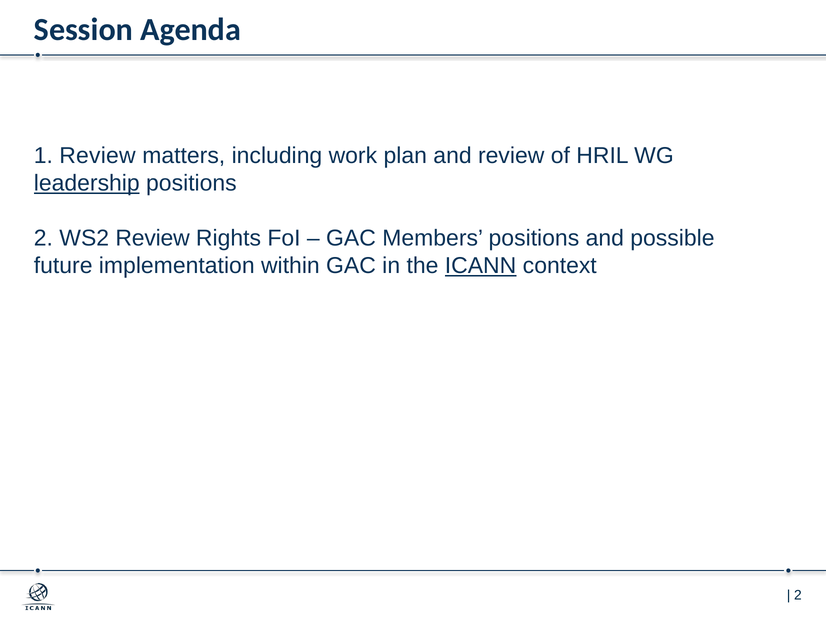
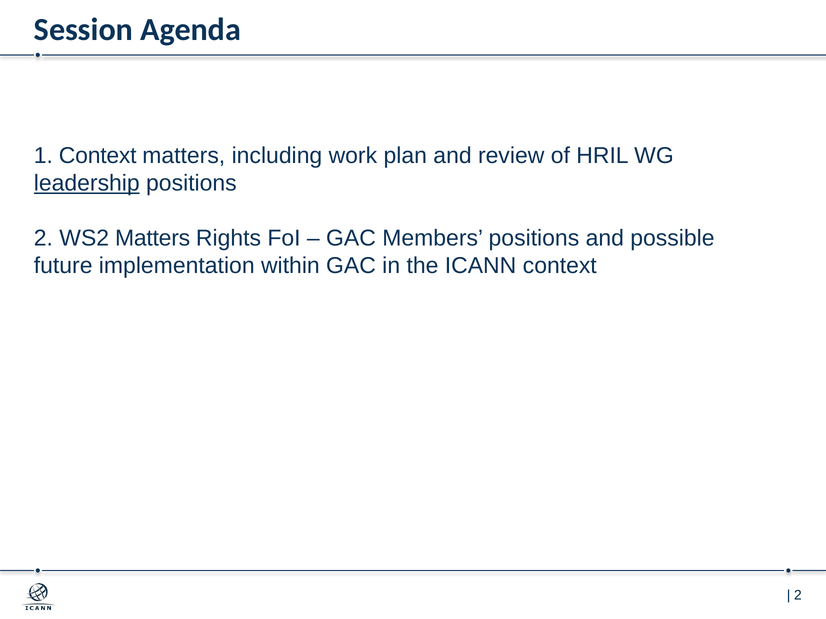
1 Review: Review -> Context (98, 156)
WS2 Review: Review -> Matters (153, 239)
ICANN underline: present -> none (481, 266)
